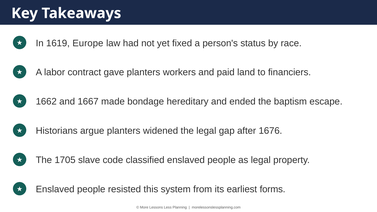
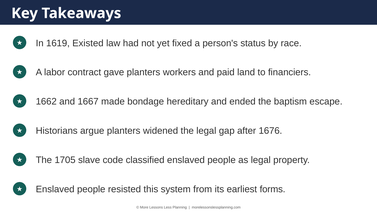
Europe: Europe -> Existed (88, 43)
